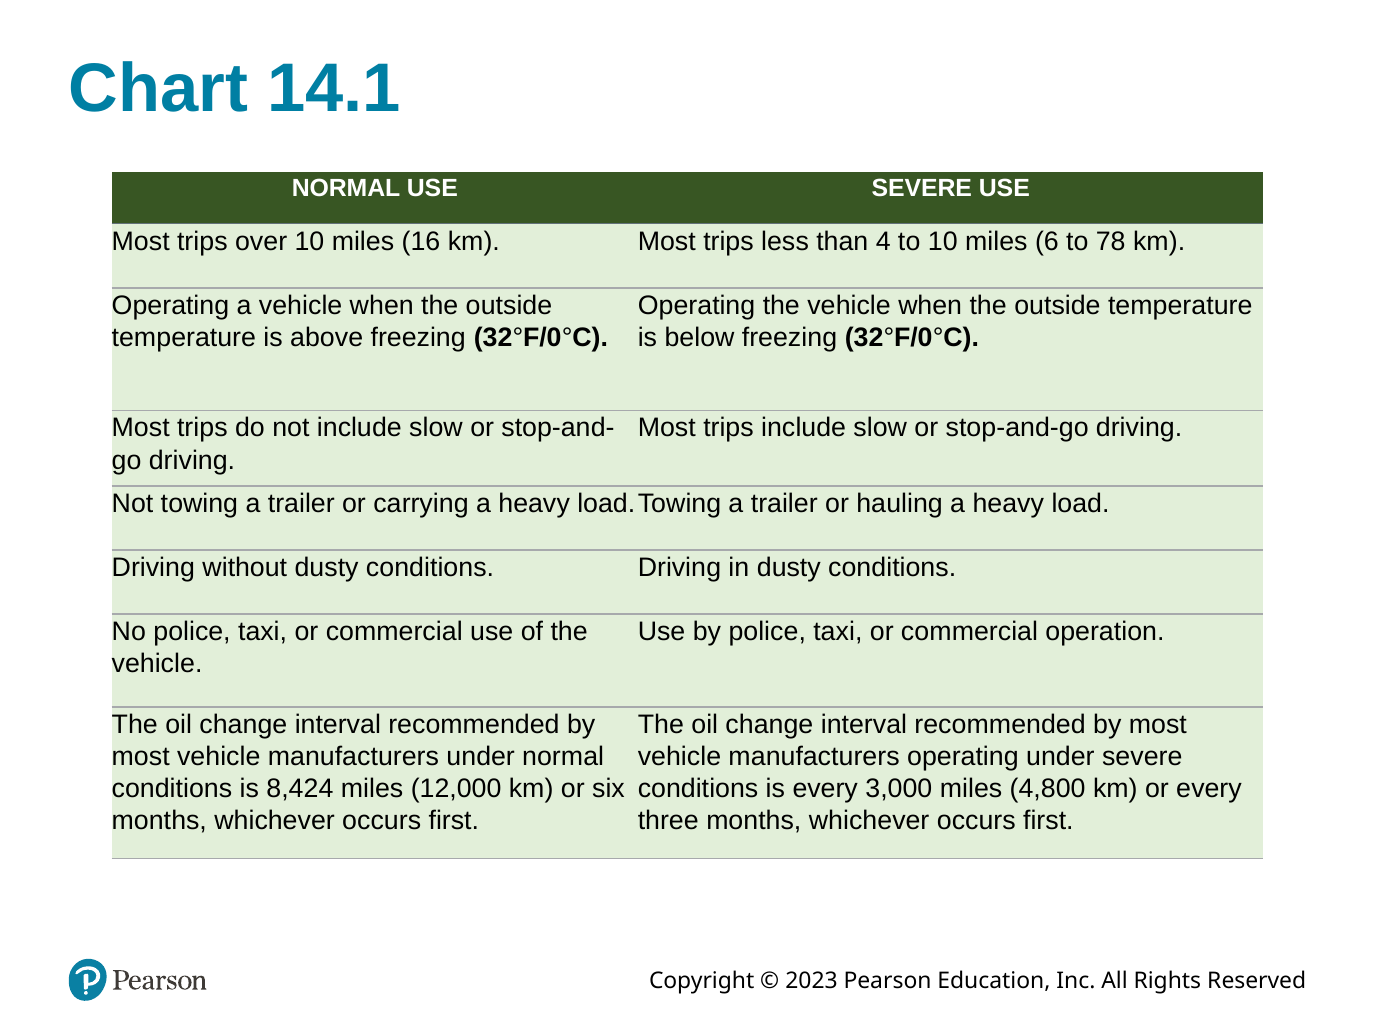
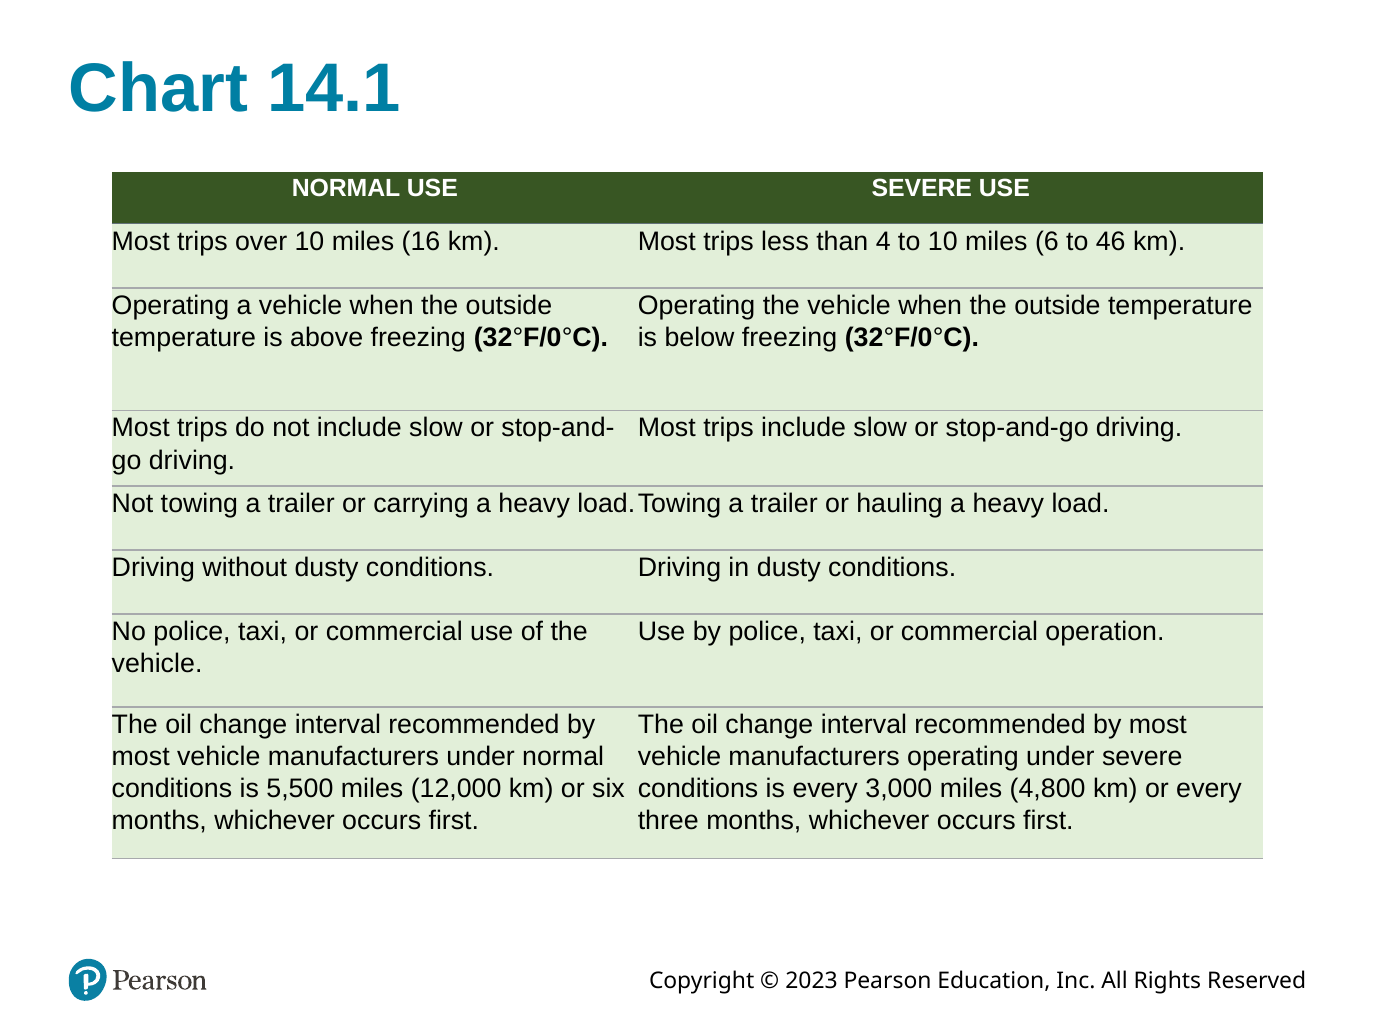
78: 78 -> 46 (1111, 241)
8,424: 8,424 -> 5,500 (300, 789)
